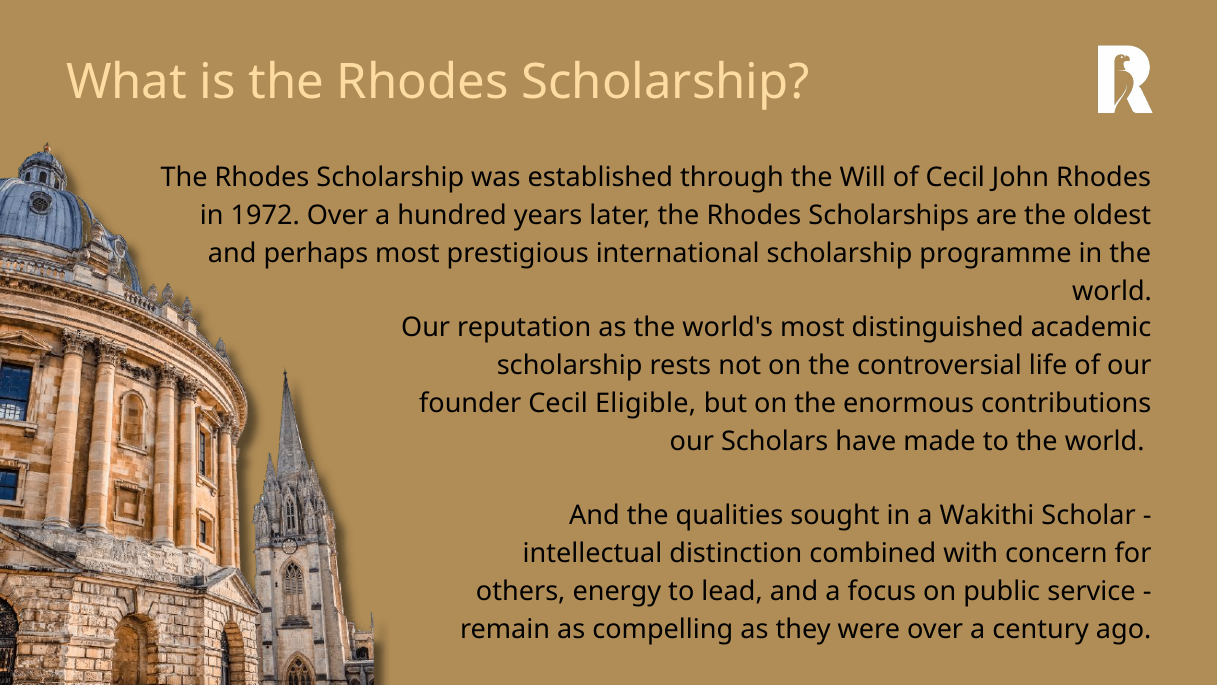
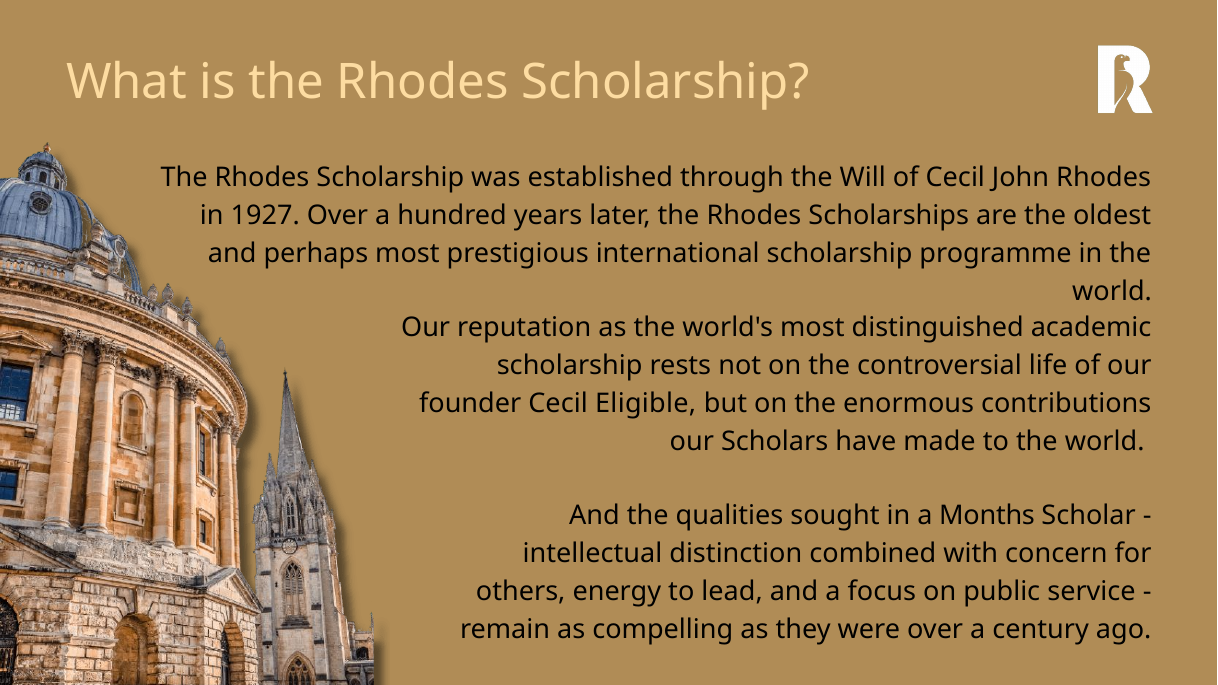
1972: 1972 -> 1927 (265, 216)
Wakithi: Wakithi -> Months (987, 516)
